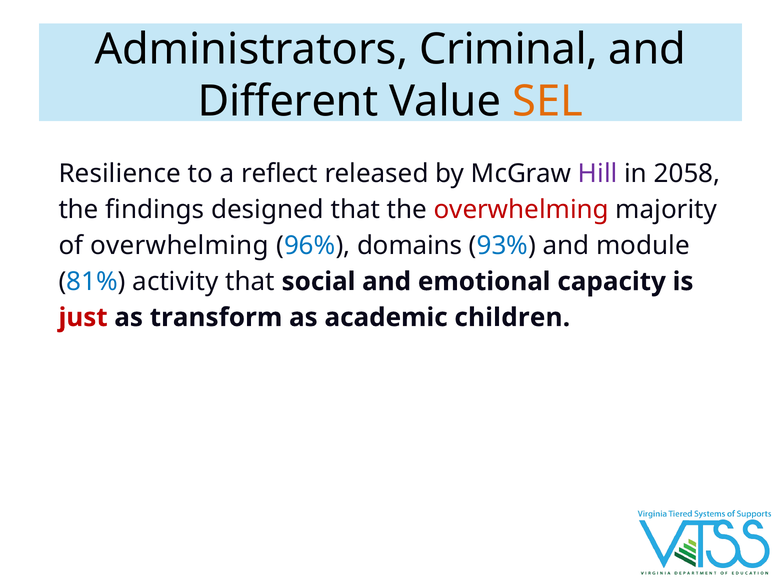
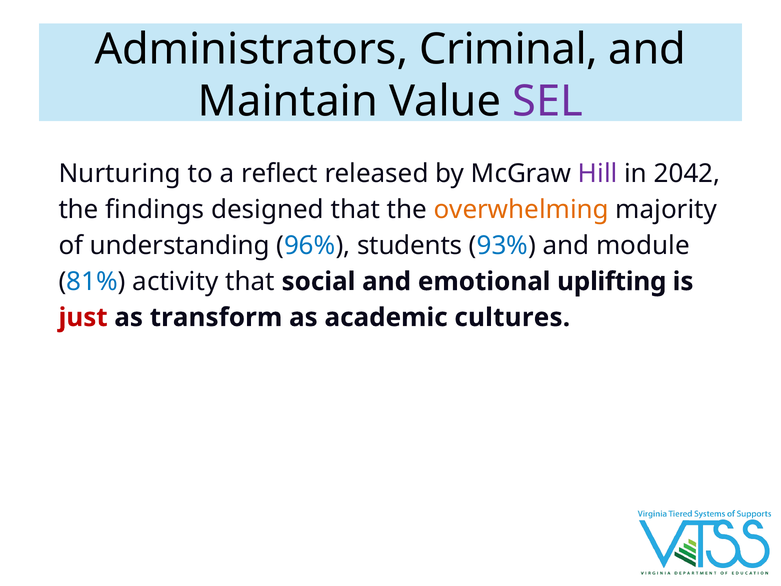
Different: Different -> Maintain (288, 101)
SEL colour: orange -> purple (548, 101)
Resilience: Resilience -> Nurturing (120, 174)
2058: 2058 -> 2042 (687, 174)
overwhelming colour: red -> orange (521, 210)
of overwhelming: overwhelming -> understanding (180, 246)
domains: domains -> students (410, 246)
capacity: capacity -> uplifting (612, 281)
children: children -> cultures (512, 317)
